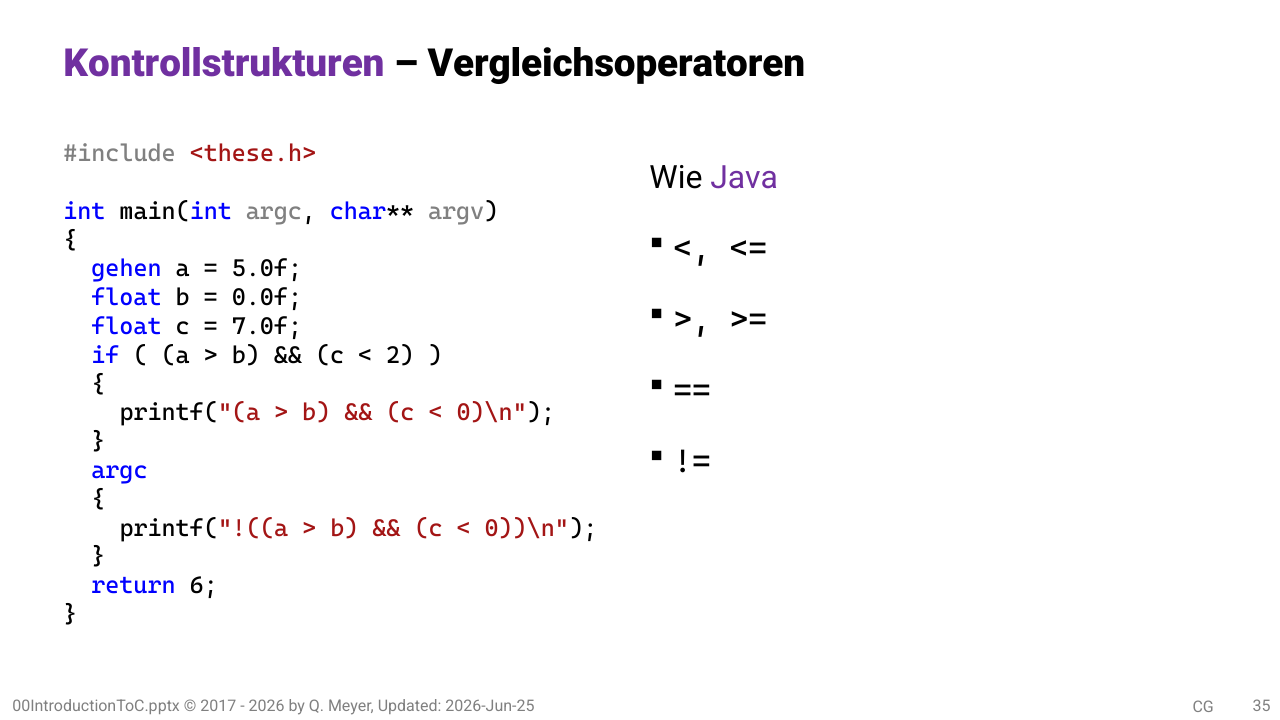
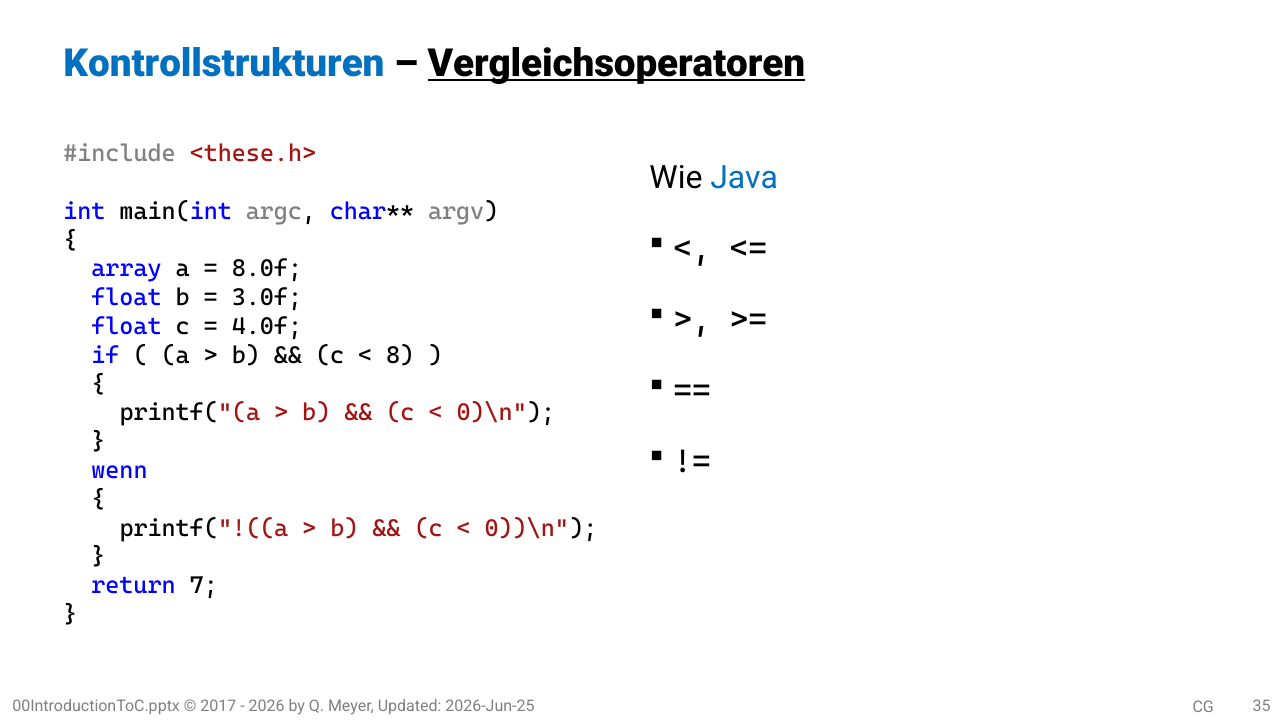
Kontrollstrukturen colour: purple -> blue (224, 64)
Vergleichsoperatoren underline: none -> present (616, 64)
Java colour: purple -> blue (744, 178)
gehen: gehen -> array (127, 269)
5.0f: 5.0f -> 8.0f (267, 269)
0.0f: 0.0f -> 3.0f (267, 298)
7.0f: 7.0f -> 4.0f (267, 327)
2: 2 -> 8 (400, 355)
argc: argc -> wenn (120, 471)
6: 6 -> 7 (204, 586)
